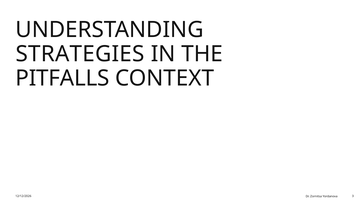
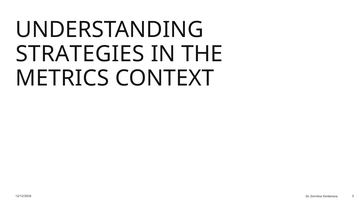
PITFALLS: PITFALLS -> METRICS (62, 78)
